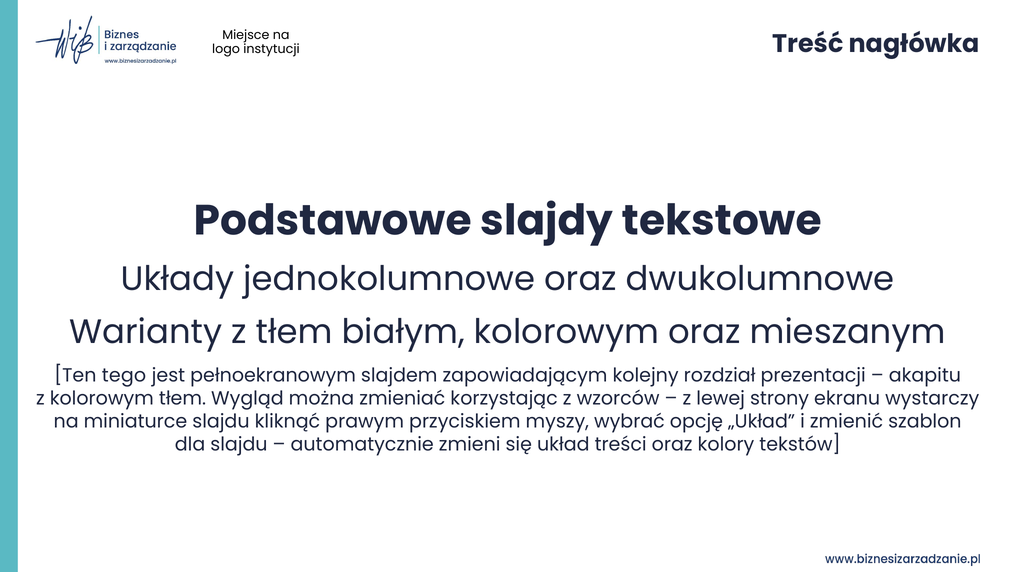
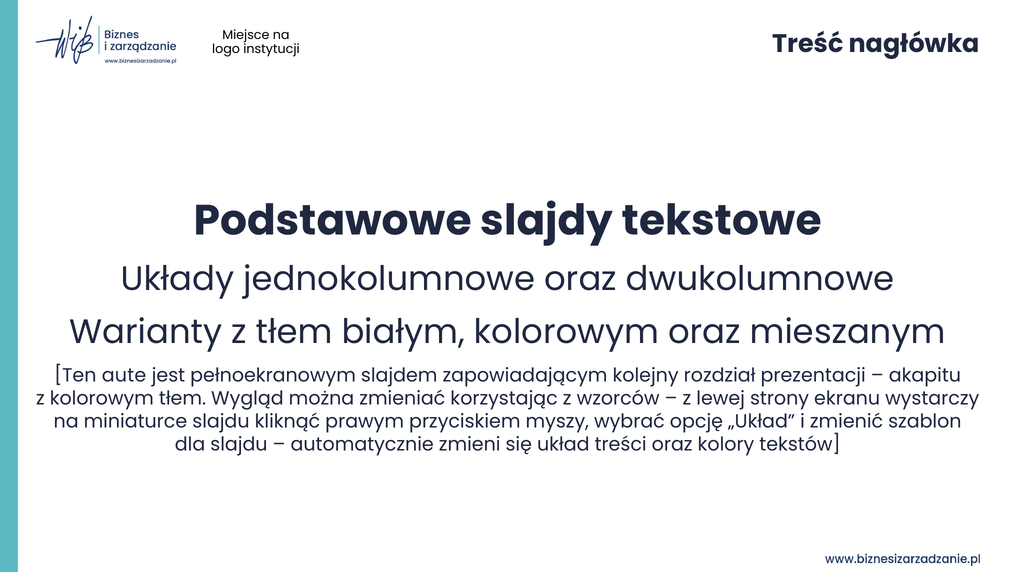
tego: tego -> aute (124, 375)
